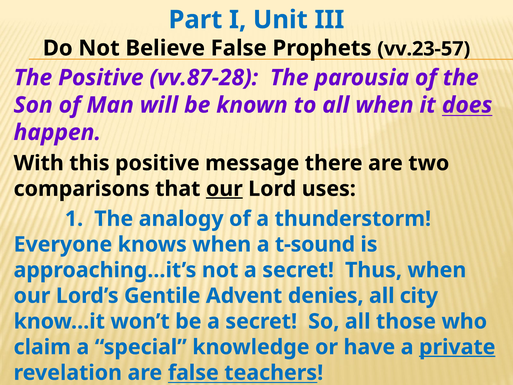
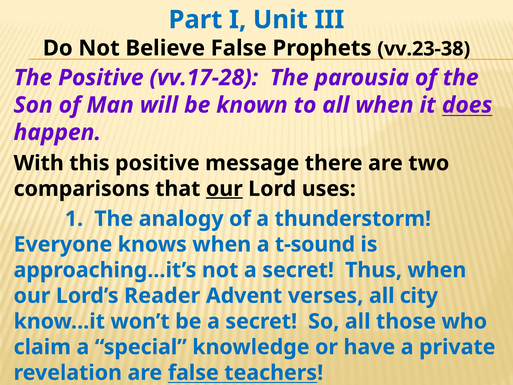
vv.23-57: vv.23-57 -> vv.23-38 (424, 49)
vv.87-28: vv.87-28 -> vv.17-28 (204, 78)
Gentile: Gentile -> Reader (162, 296)
denies: denies -> verses (326, 296)
private underline: present -> none (457, 347)
